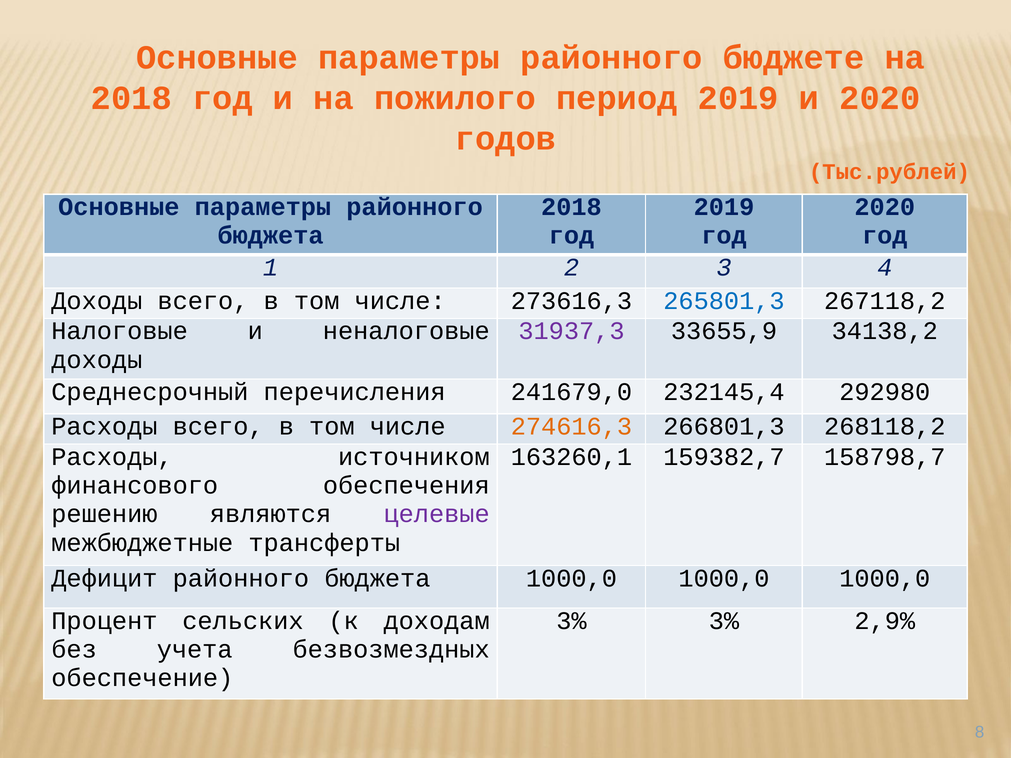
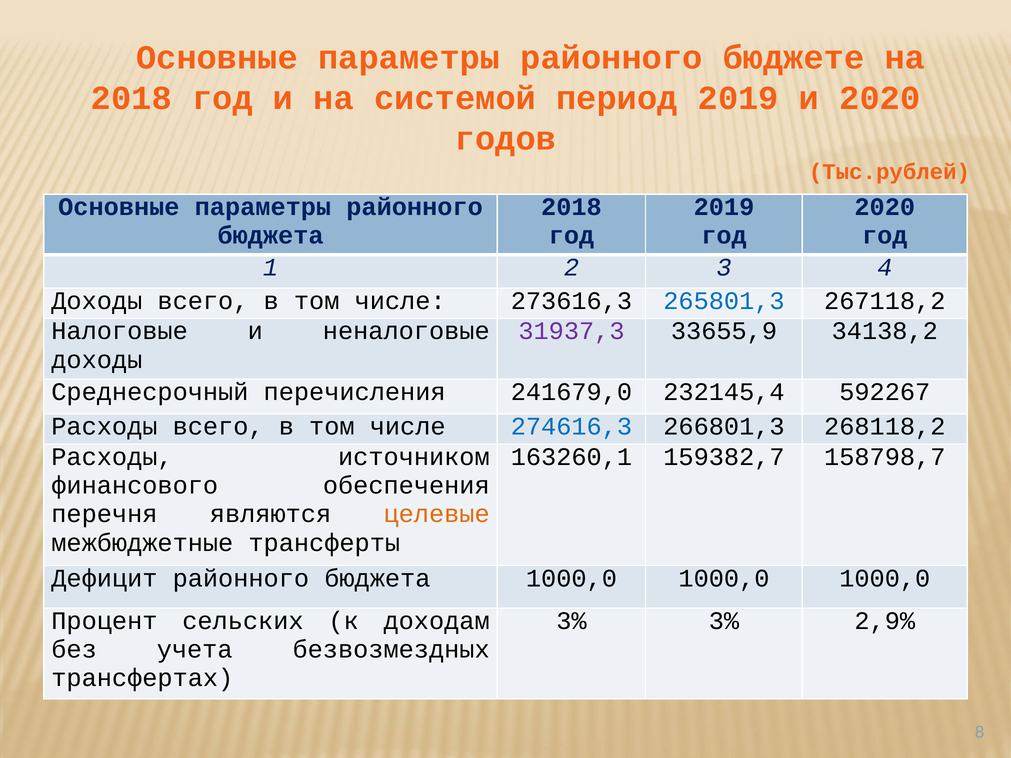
пожилого: пожилого -> системой (455, 98)
292980: 292980 -> 592267 (885, 392)
274616,3 colour: orange -> blue (571, 427)
решению: решению -> перечня (104, 514)
целевые colour: purple -> orange (437, 514)
обеспечение: обеспечение -> трансфертах (142, 678)
